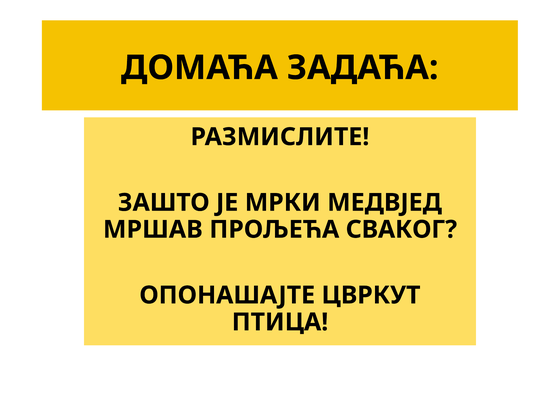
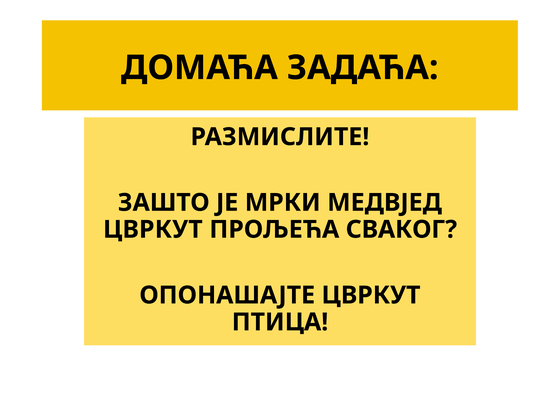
МРШАВ: МРШАВ -> ЦВРКУТ (153, 229)
